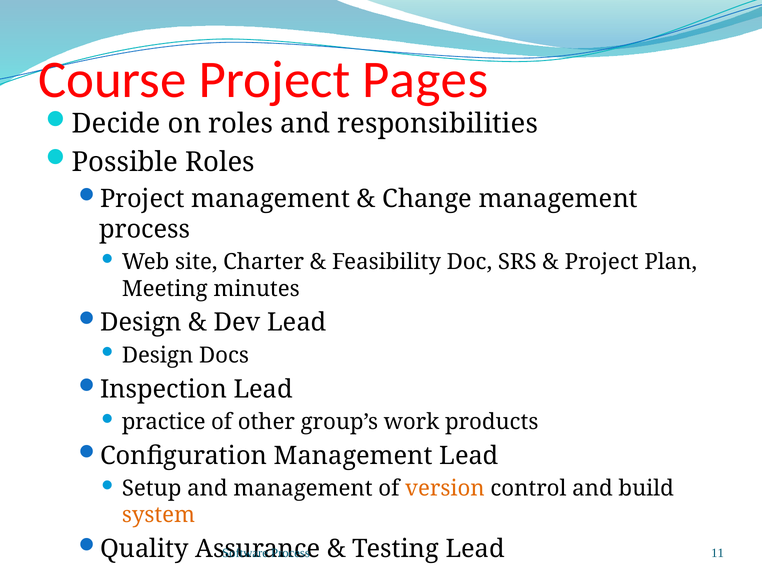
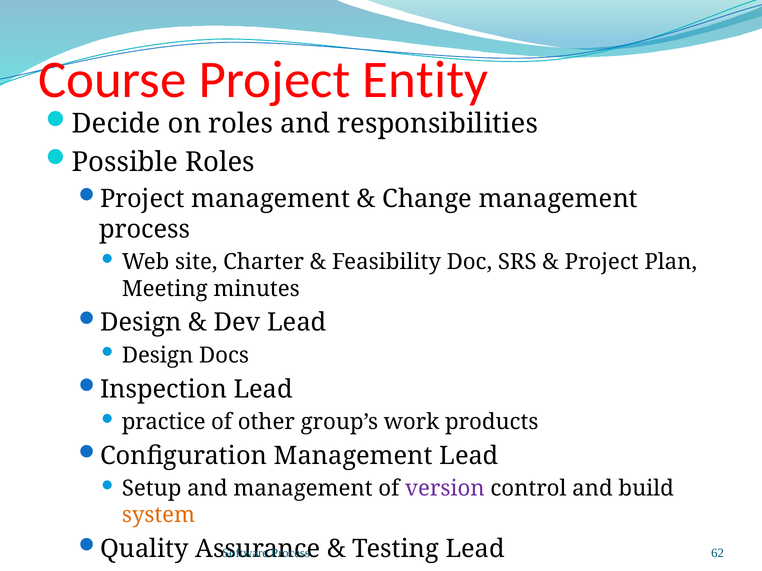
Pages: Pages -> Entity (425, 80)
version colour: orange -> purple (445, 489)
11: 11 -> 62 (718, 553)
